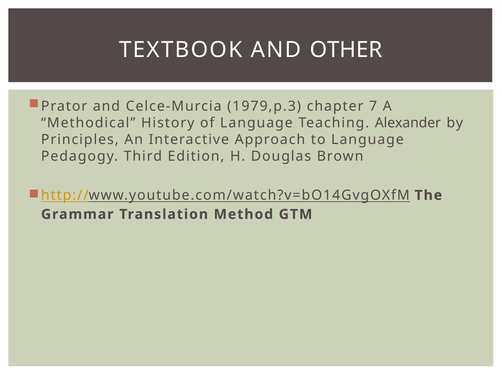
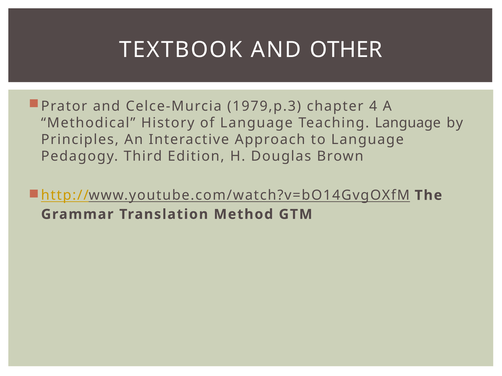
7: 7 -> 4 (373, 106)
Teaching Alexander: Alexander -> Language (408, 123)
